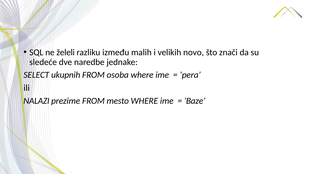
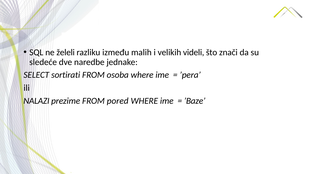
novo: novo -> videli (194, 52)
ukupnih: ukupnih -> sortirati (66, 75)
mesto: mesto -> pored (118, 101)
